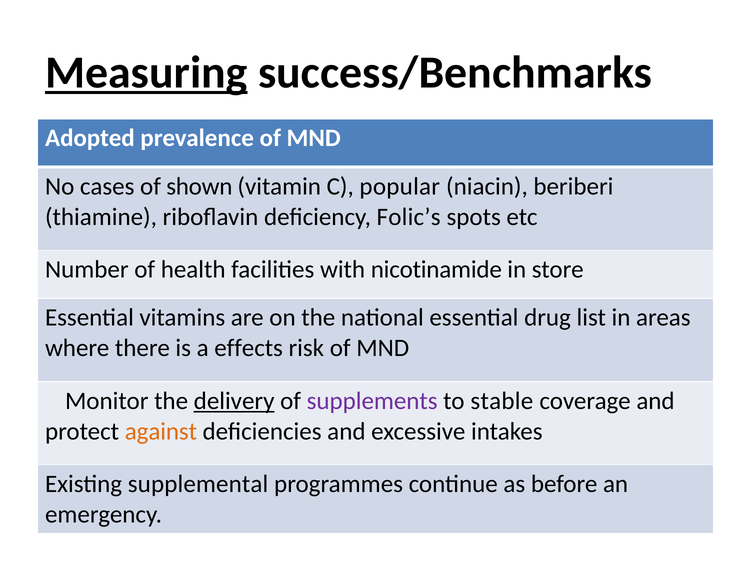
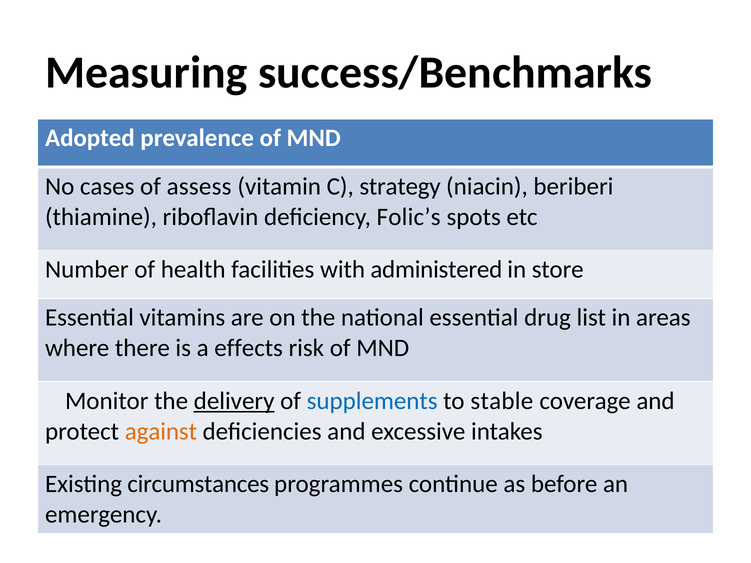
Measuring underline: present -> none (146, 73)
shown: shown -> assess (199, 186)
popular: popular -> strategy (400, 186)
nicotinamide: nicotinamide -> administered (436, 270)
supplements colour: purple -> blue (372, 401)
supplemental: supplemental -> circumstances (198, 484)
